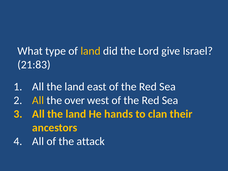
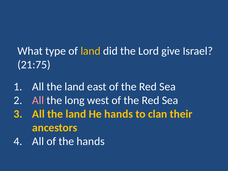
21:83: 21:83 -> 21:75 (34, 65)
All colour: yellow -> pink (38, 100)
over: over -> long (75, 100)
the attack: attack -> hands (91, 141)
